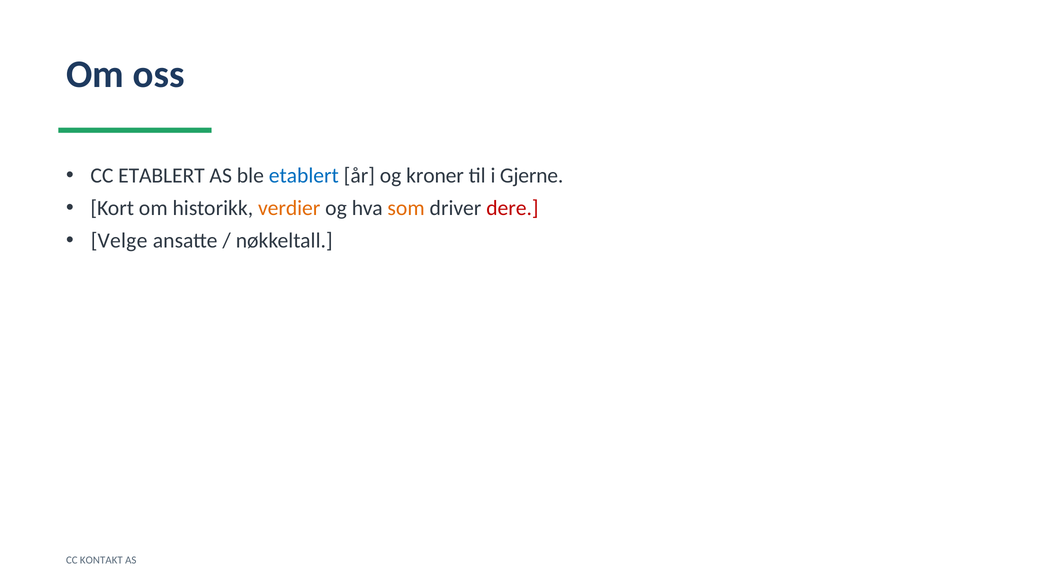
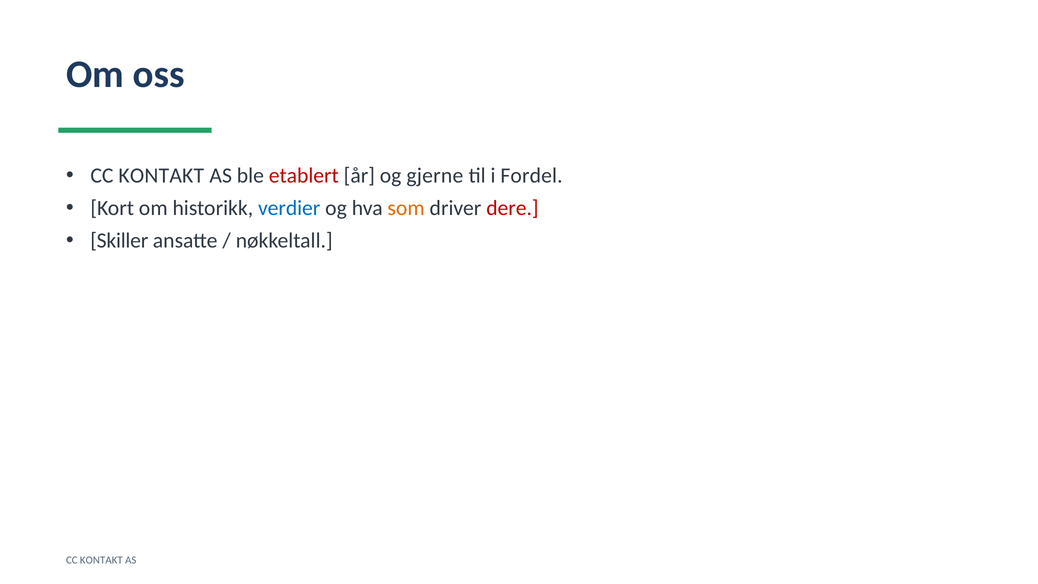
ETABLERT: ETABLERT -> KONTAKT (161, 176)
etablert colour: blue -> red (304, 176)
kroner: kroner -> gjerne (435, 176)
Gjerne: Gjerne -> Fordel (532, 176)
verdier colour: orange -> blue (289, 208)
Velge: Velge -> Skiller (119, 241)
